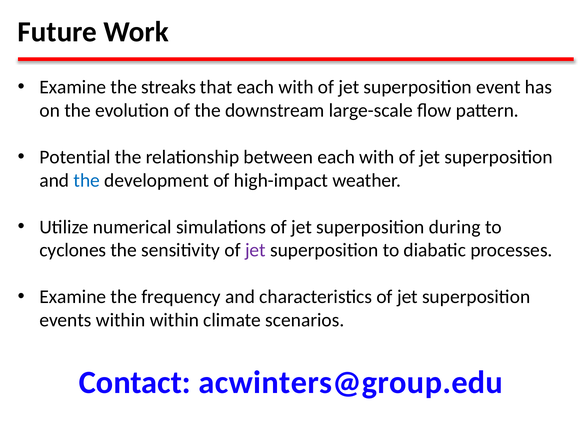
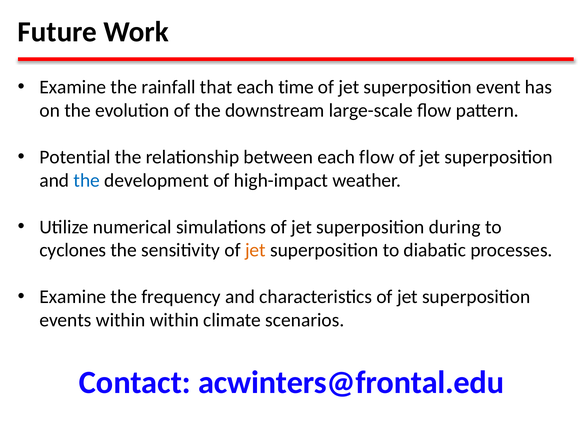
streaks: streaks -> rainfall (169, 87)
that each with: with -> time (296, 87)
between each with: with -> flow (377, 157)
jet colour: purple -> orange (255, 250)
acwinters@group.edu: acwinters@group.edu -> acwinters@frontal.edu (351, 383)
